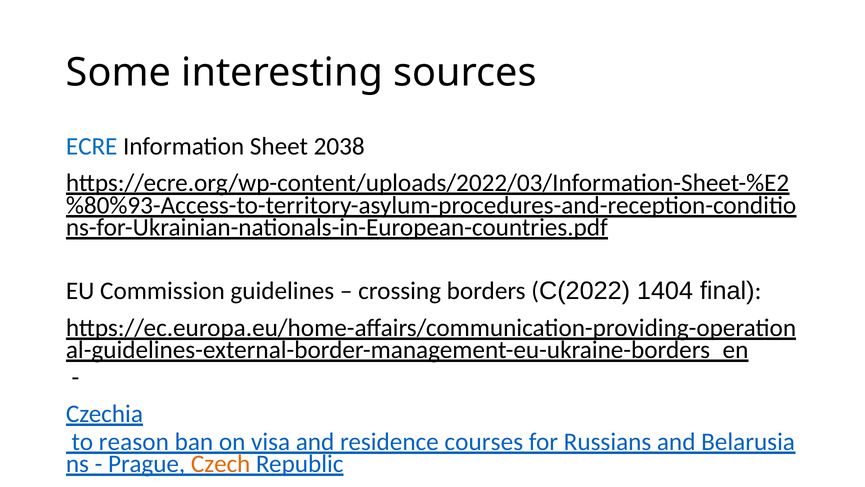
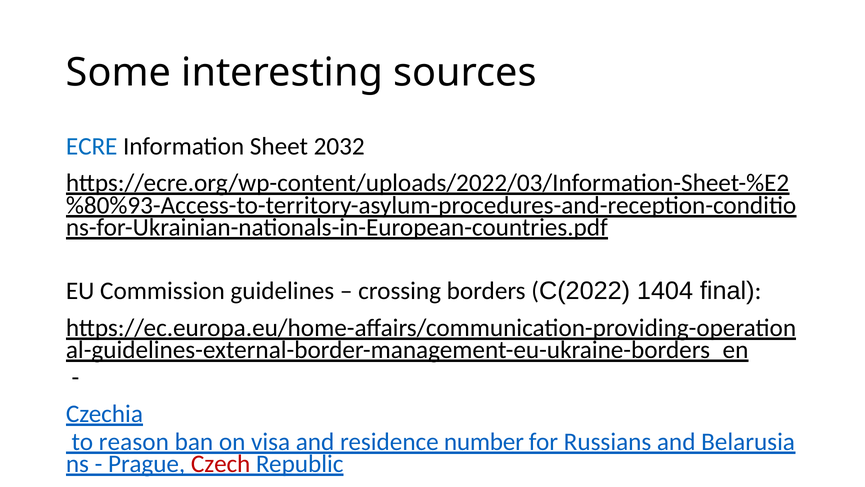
2038: 2038 -> 2032 (339, 146)
courses: courses -> number (484, 441)
Czech colour: orange -> red (221, 463)
